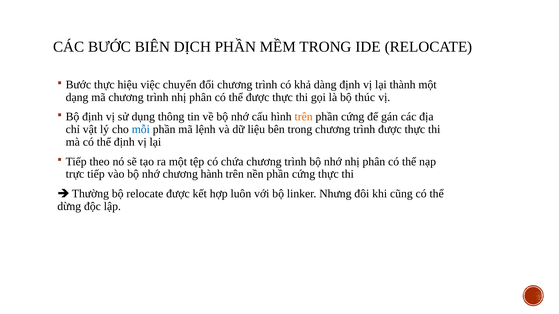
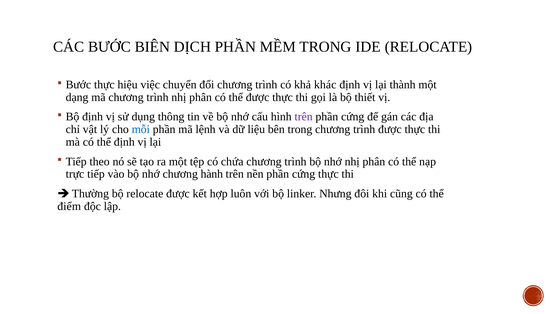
dàng: dàng -> khác (325, 85)
thúc: thúc -> thiết (365, 97)
trên colour: orange -> purple (304, 117)
dừng: dừng -> điểm (69, 206)
